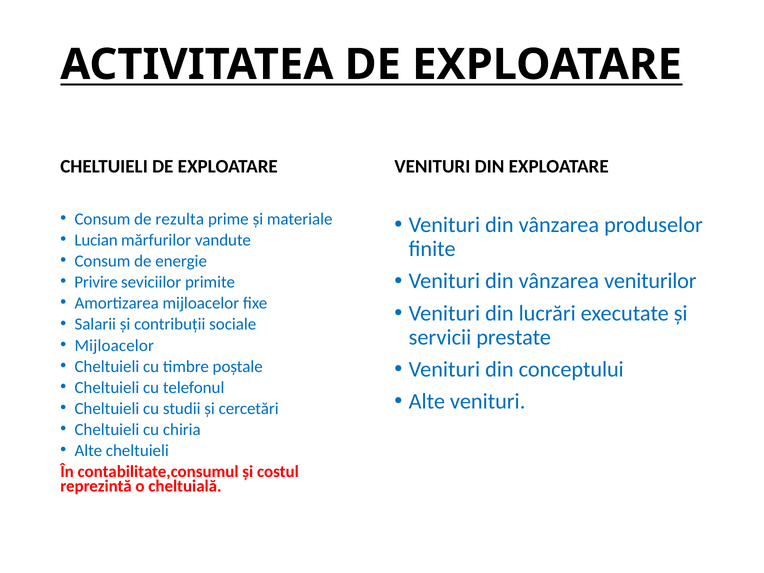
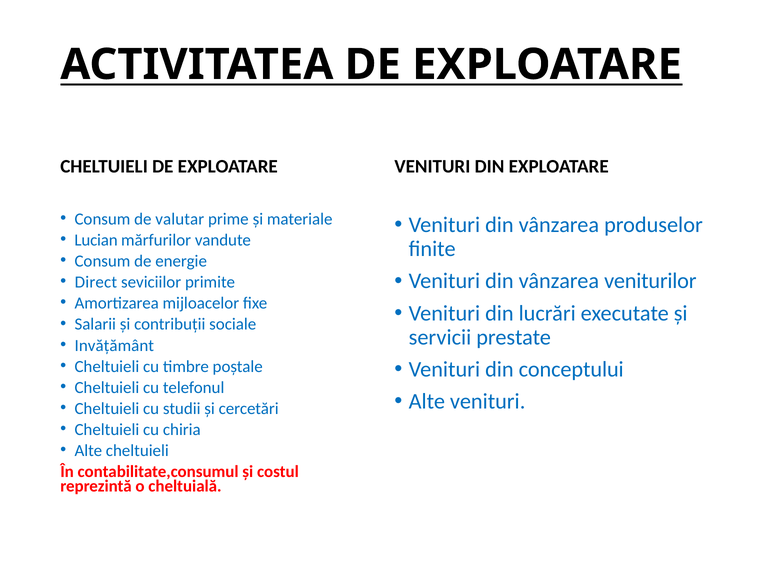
rezulta: rezulta -> valutar (180, 219)
Privire: Privire -> Direct (96, 282)
Mijloacelor: Mijloacelor -> Invățământ (114, 345)
